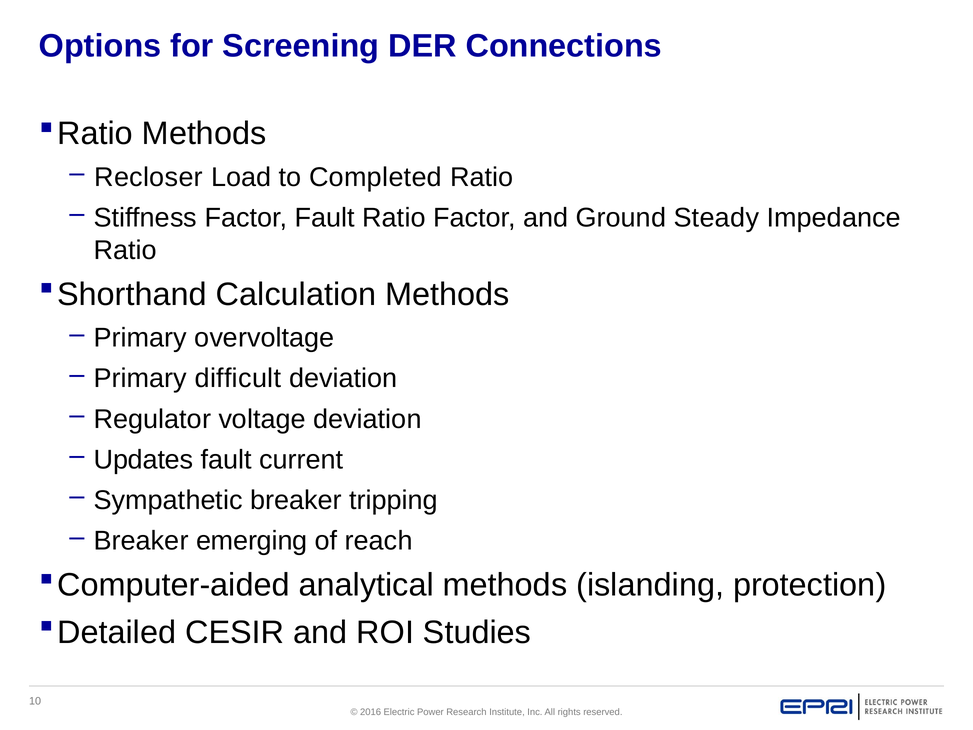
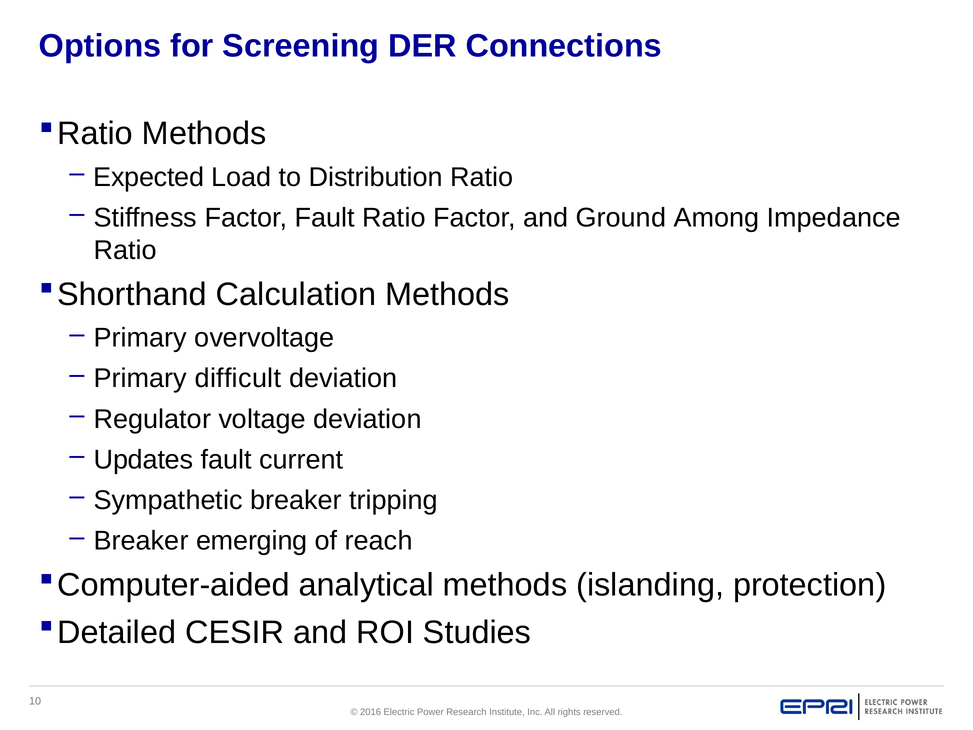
Recloser: Recloser -> Expected (149, 177)
Completed: Completed -> Distribution (376, 177)
Steady: Steady -> Among (716, 218)
